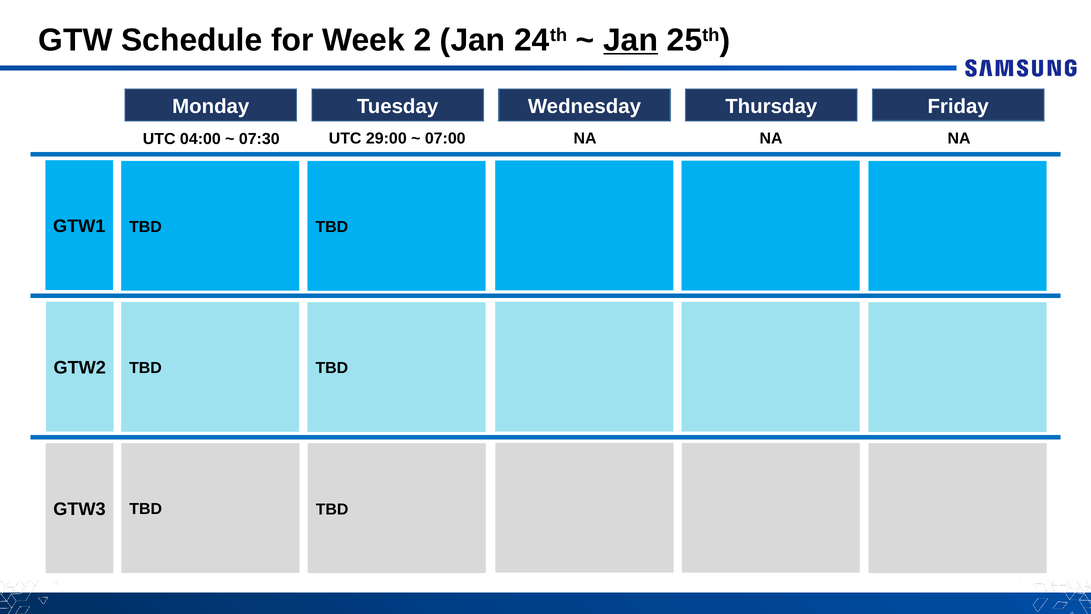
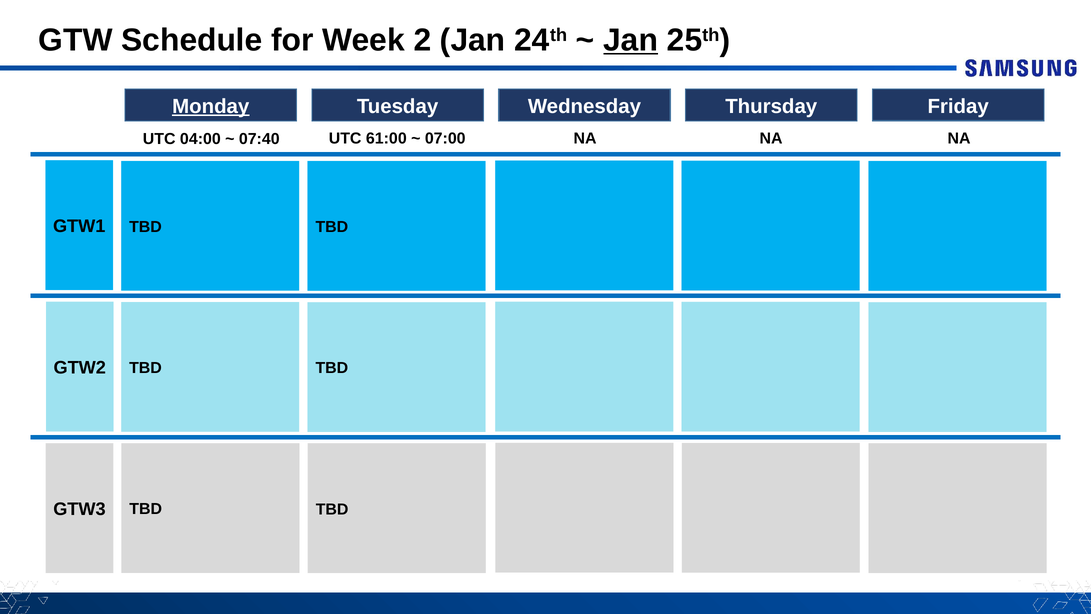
Monday underline: none -> present (211, 106)
07:30: 07:30 -> 07:40 (259, 139)
29:00: 29:00 -> 61:00 (386, 138)
